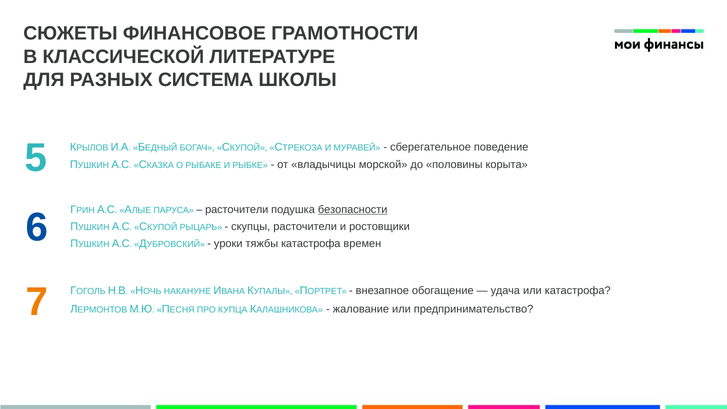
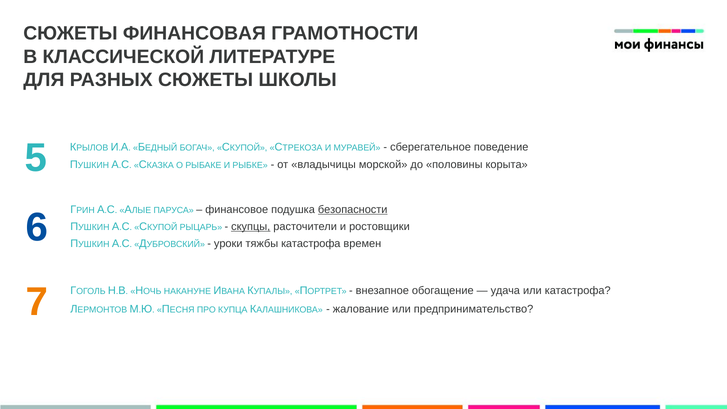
ФИНАНСОВОЕ: ФИНАНСОВОЕ -> ФИНАНСОВАЯ (194, 33)
РАЗНЫХ СИСТЕМА: СИСТЕМА -> СЮЖЕТЫ (206, 80)
расточители: расточители -> финансовое (237, 210)
скупцы underline: none -> present (251, 227)
